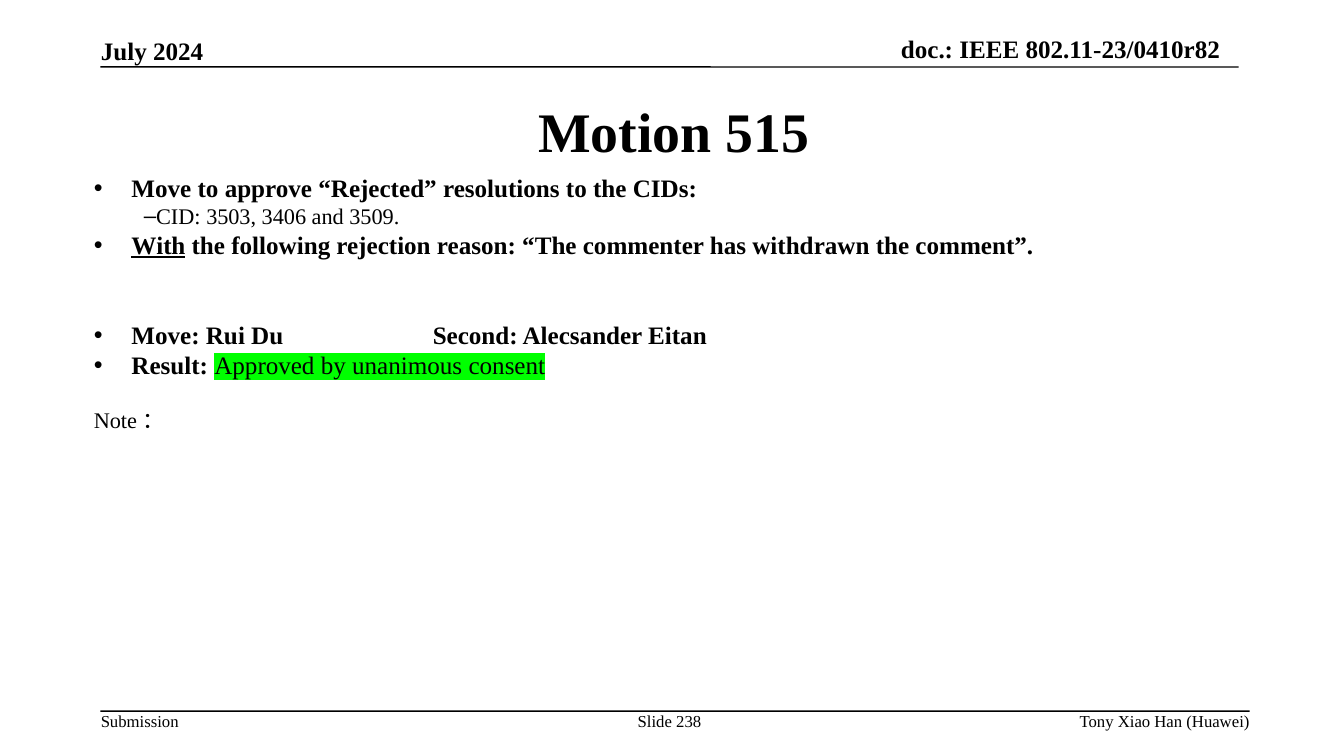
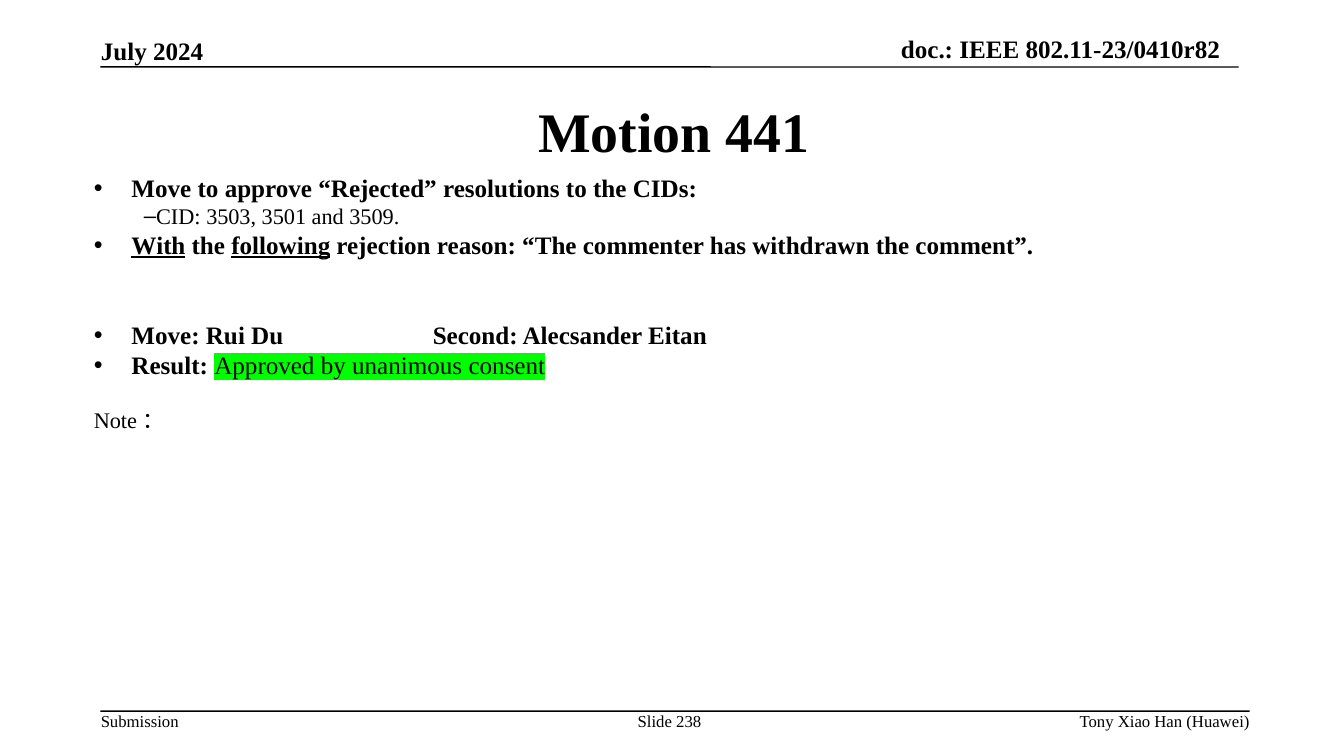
515: 515 -> 441 (767, 134)
3406: 3406 -> 3501 (284, 217)
following underline: none -> present (281, 246)
